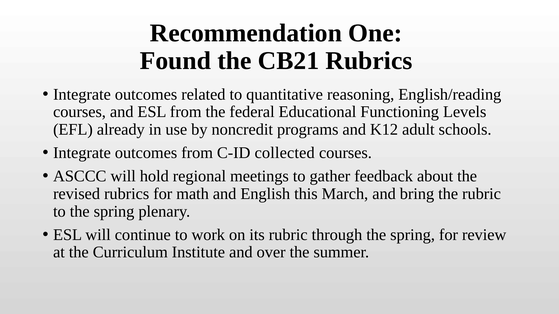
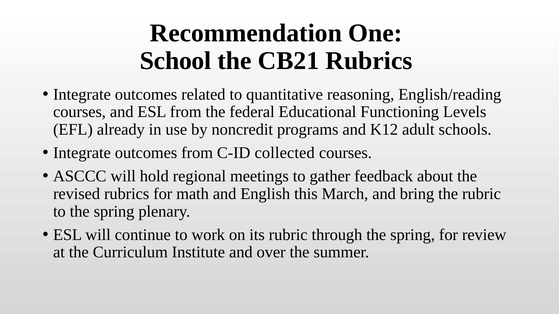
Found: Found -> School (176, 61)
